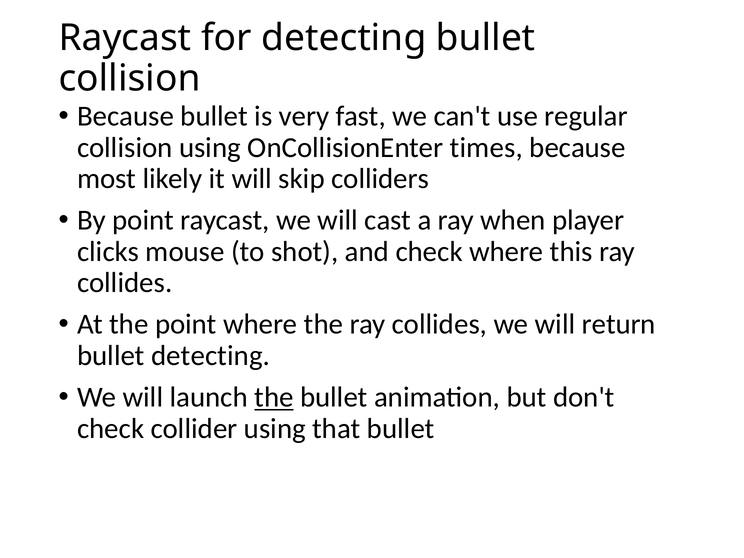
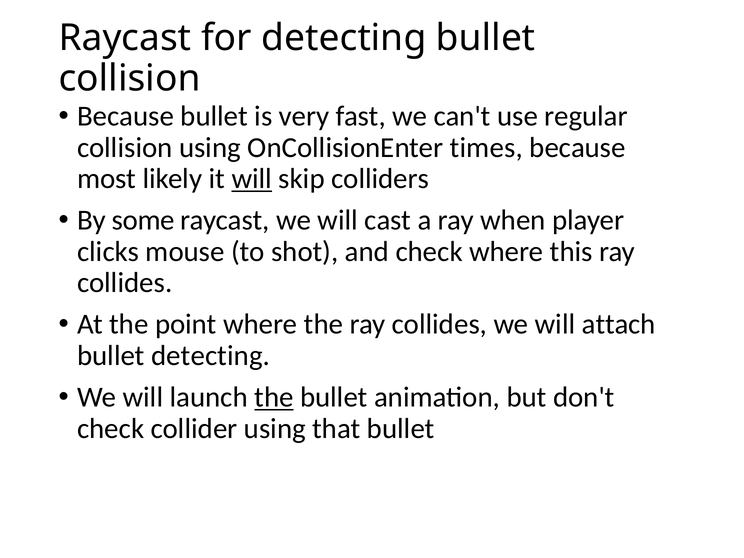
will underline: none -> present (252, 179)
By point: point -> some (143, 220)
return: return -> attach (619, 324)
